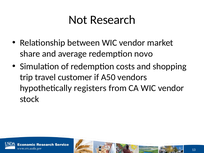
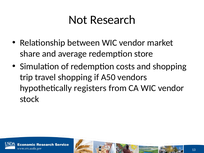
novo: novo -> store (144, 54)
travel customer: customer -> shopping (75, 77)
